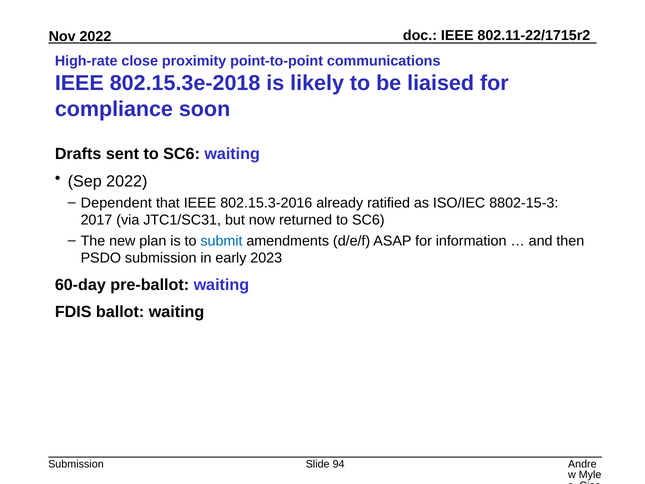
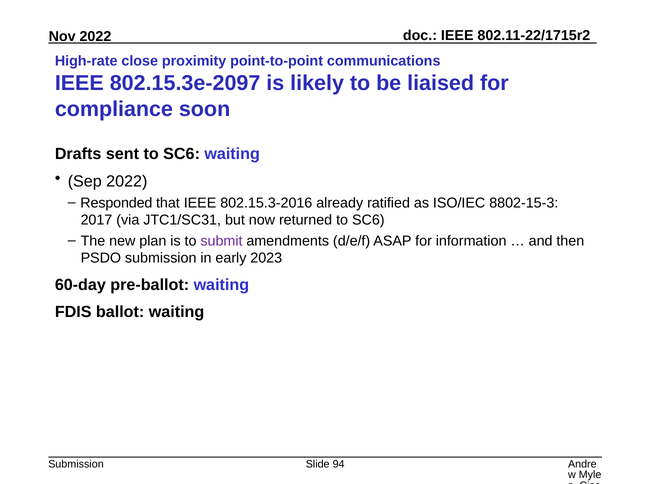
802.15.3e-2018: 802.15.3e-2018 -> 802.15.3e-2097 (185, 83)
Dependent: Dependent -> Responded (116, 203)
submit colour: blue -> purple (221, 241)
